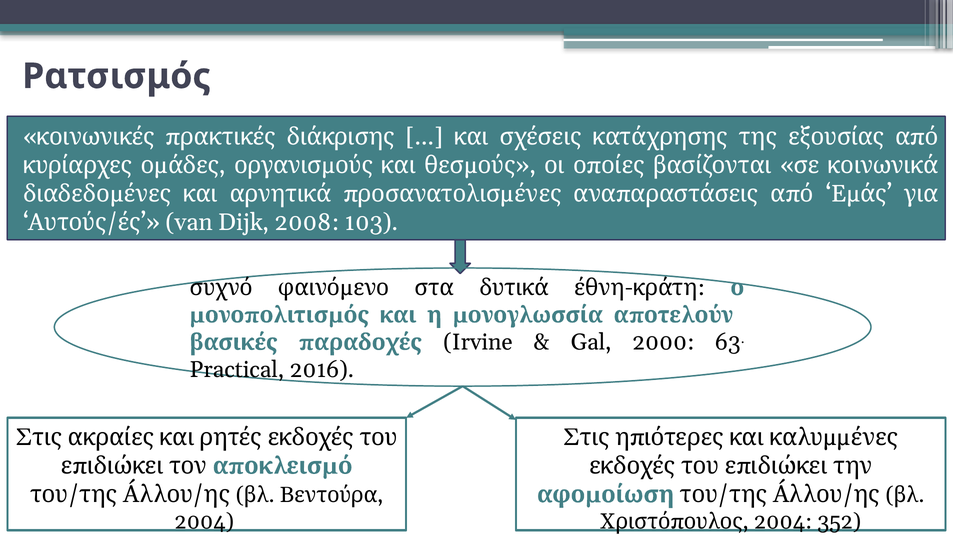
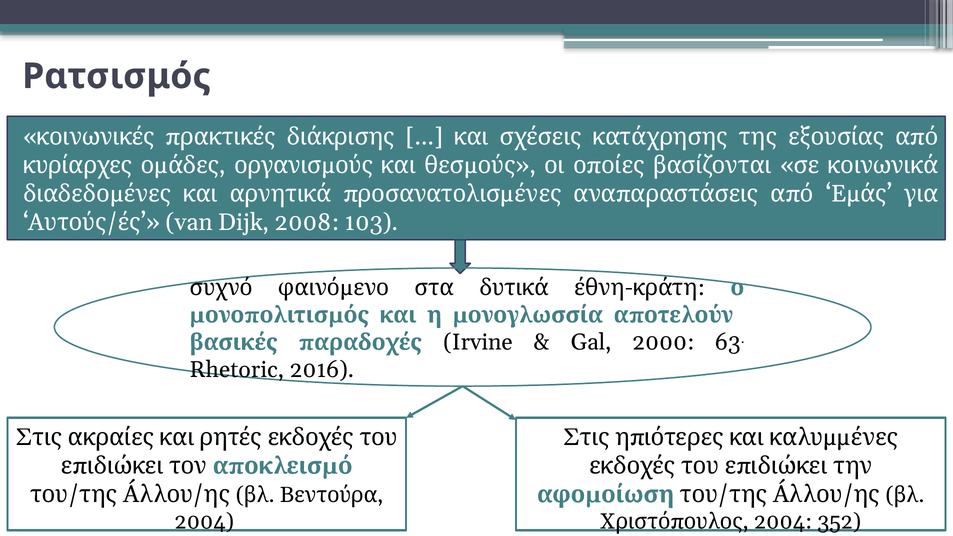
Practical: Practical -> Rhetoric (237, 370)
